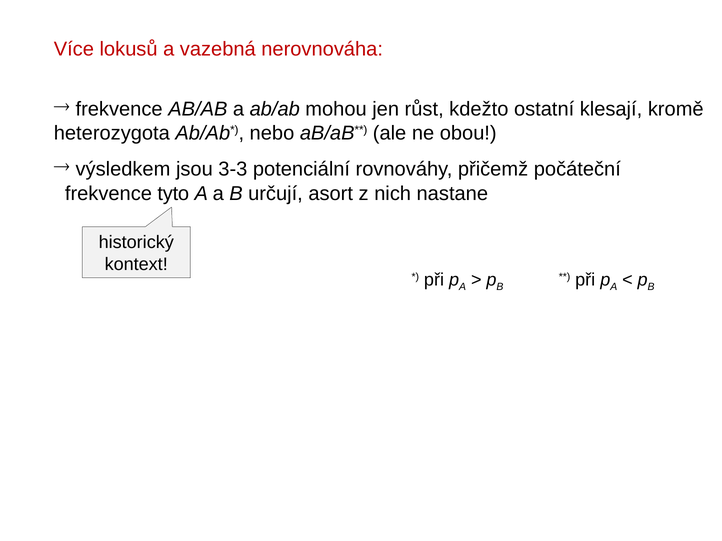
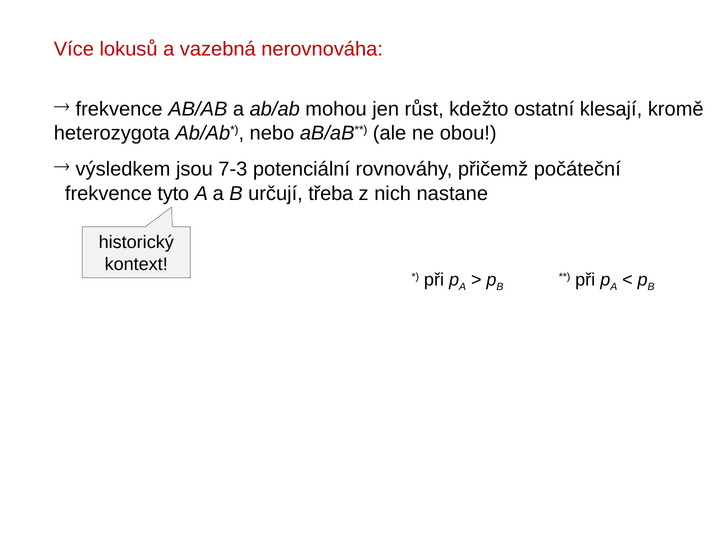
3-3: 3-3 -> 7-3 (233, 170)
asort: asort -> třeba (331, 194)
